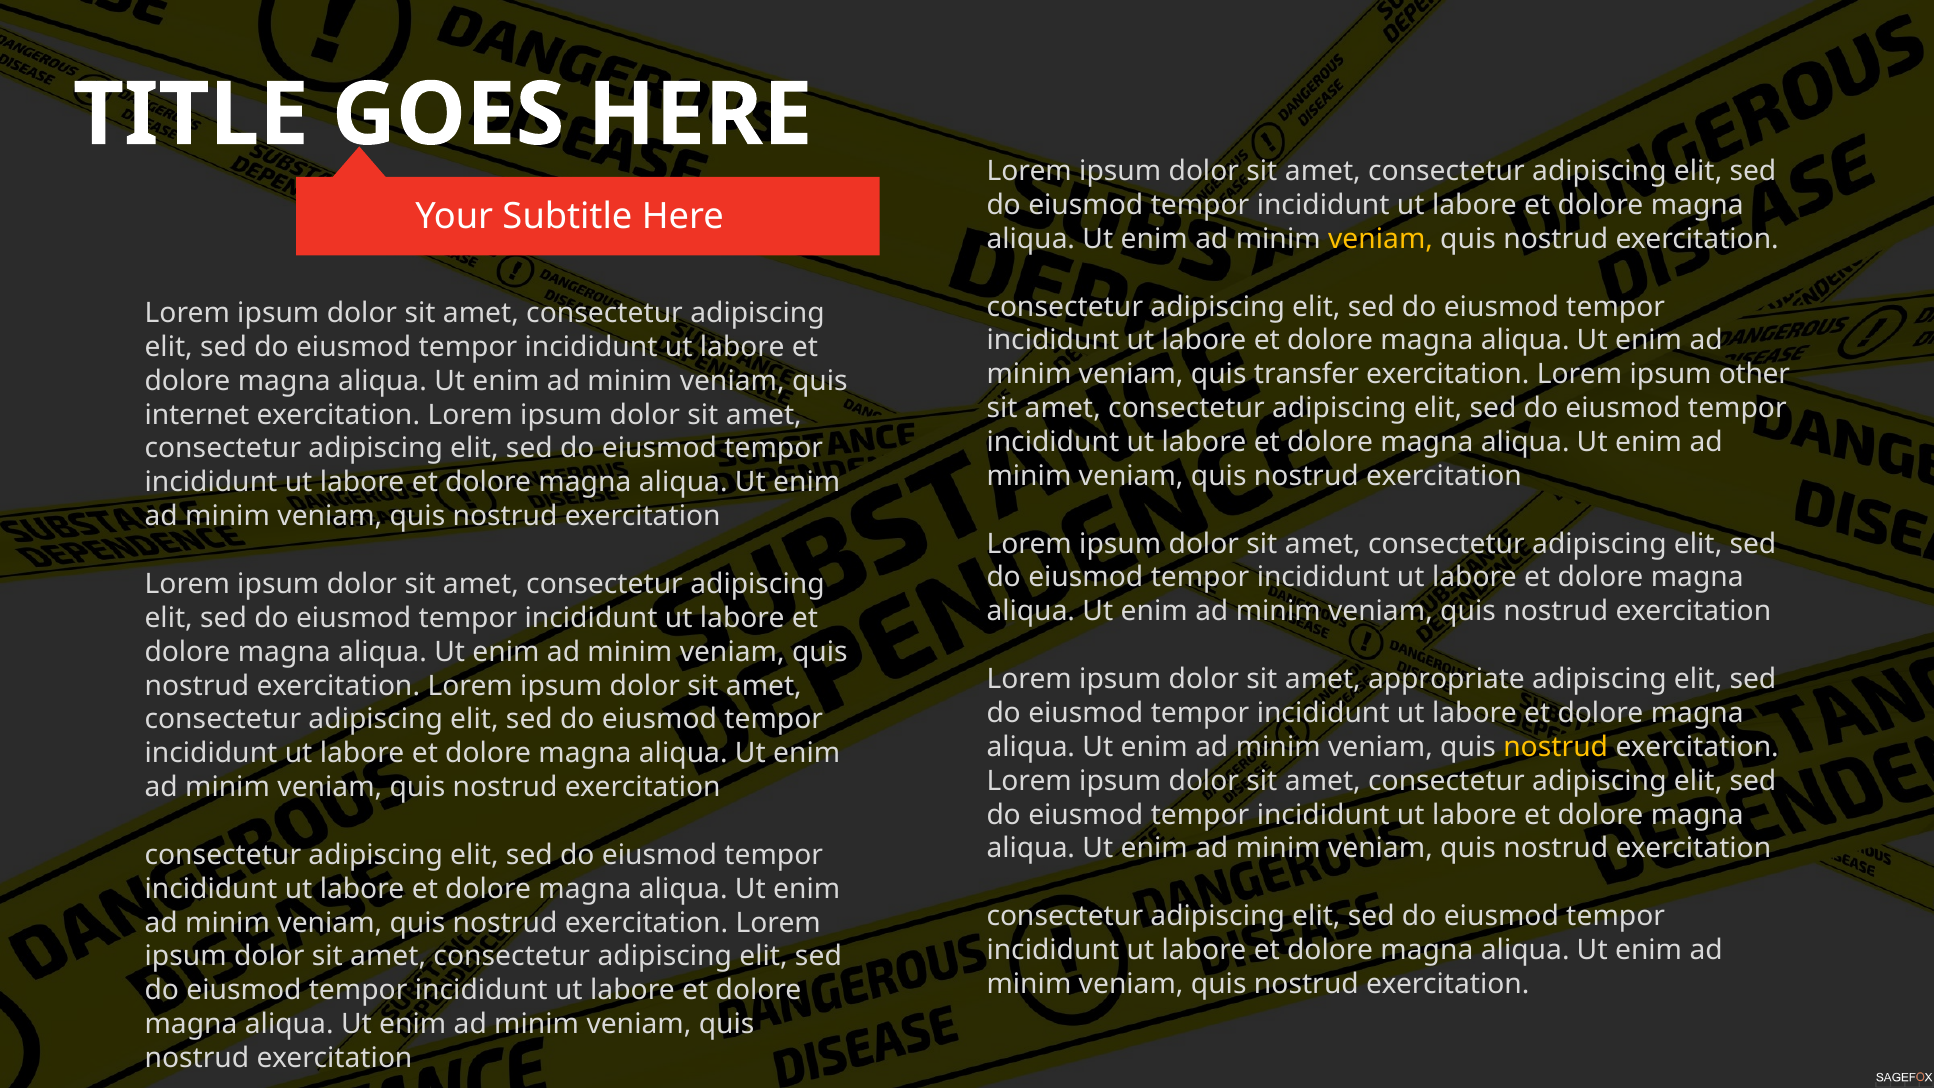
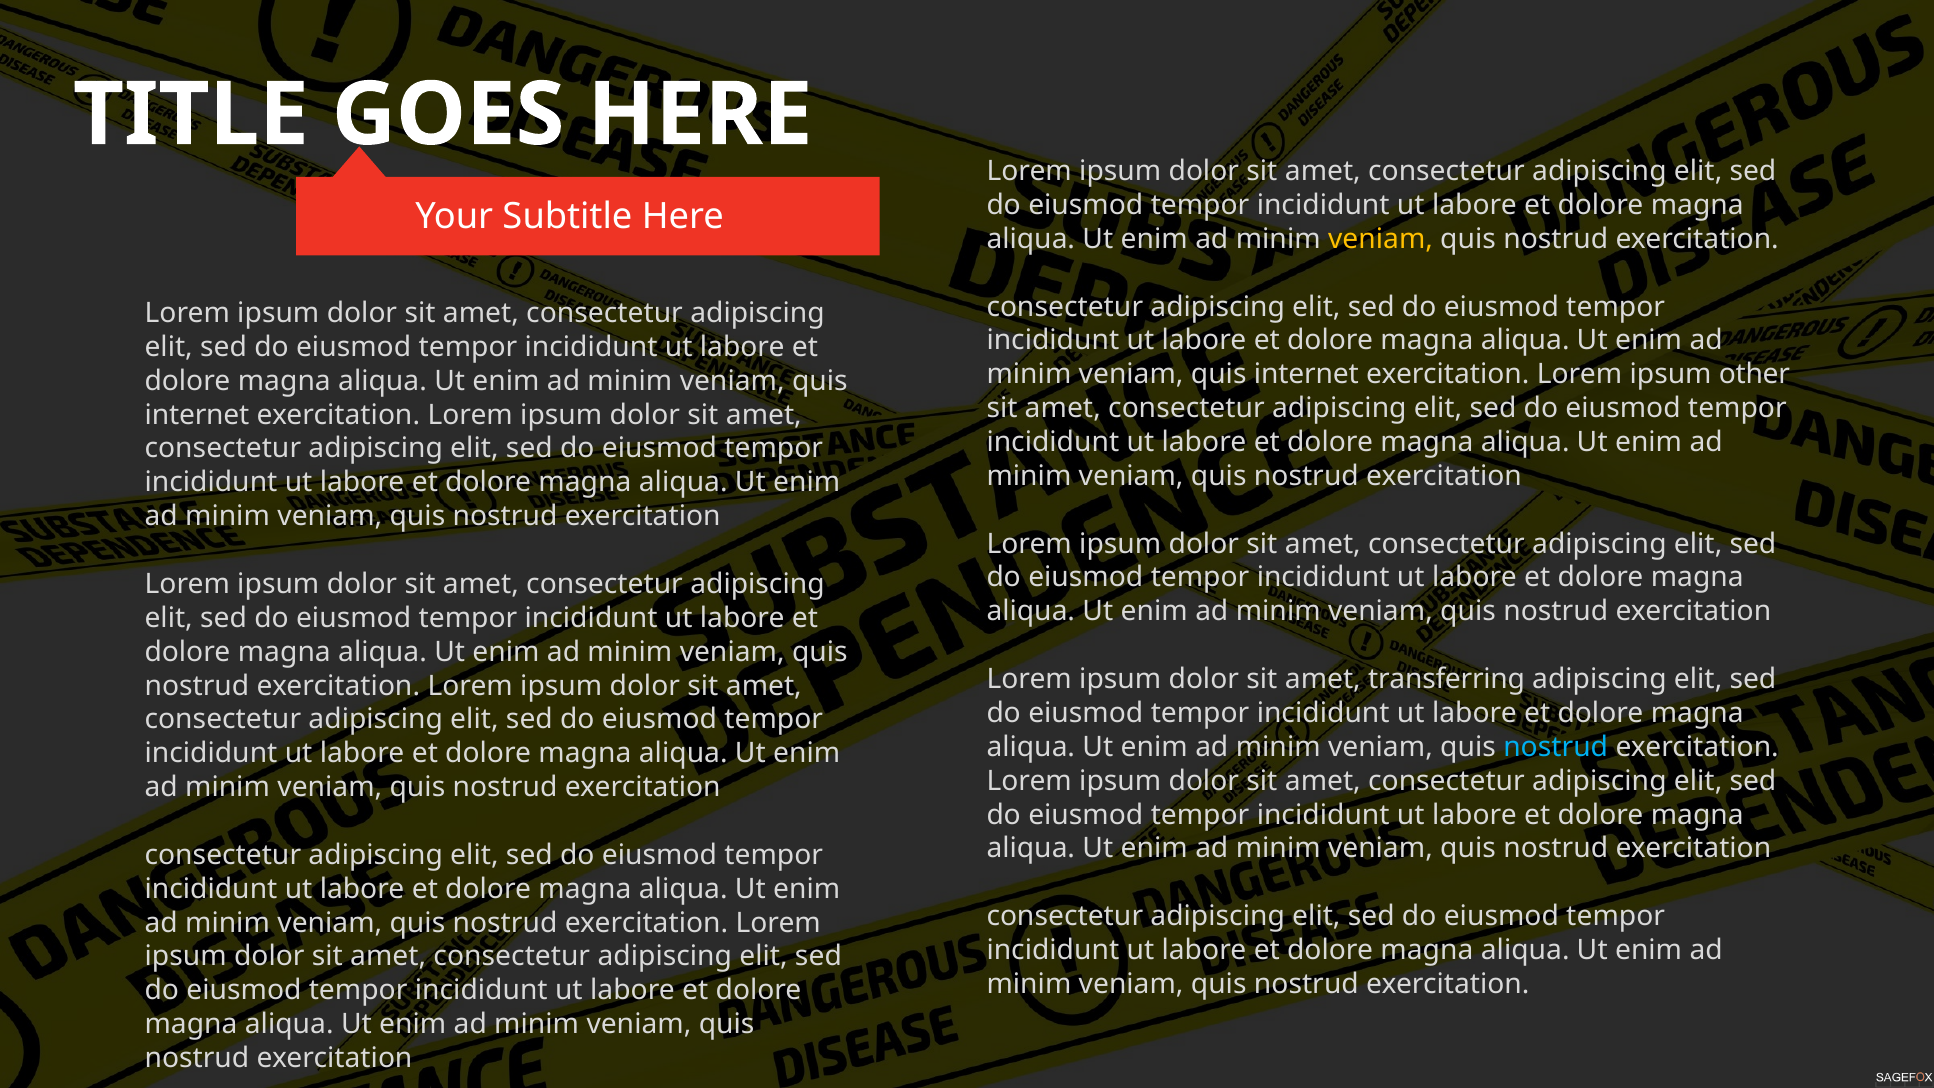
transfer: transfer -> internet (1306, 374)
appropriate: appropriate -> transferring (1447, 679)
nostrud colour: yellow -> light blue (1556, 747)
